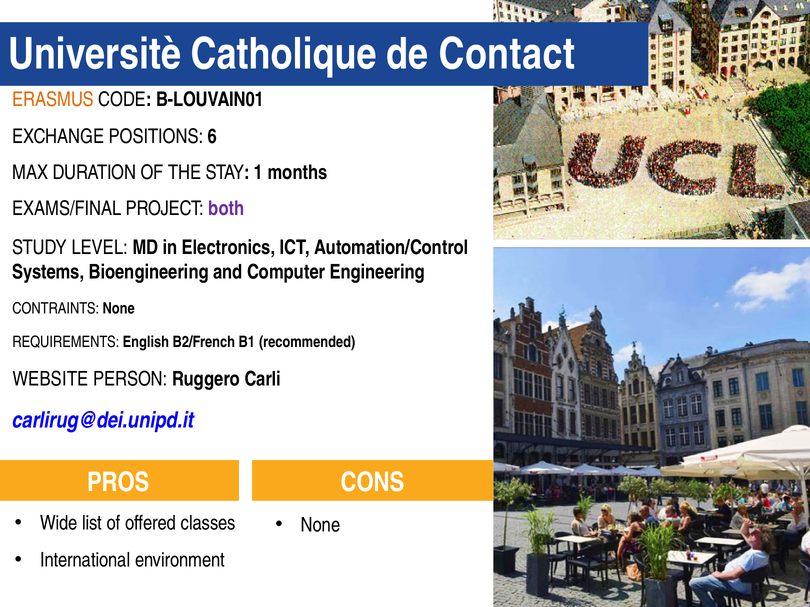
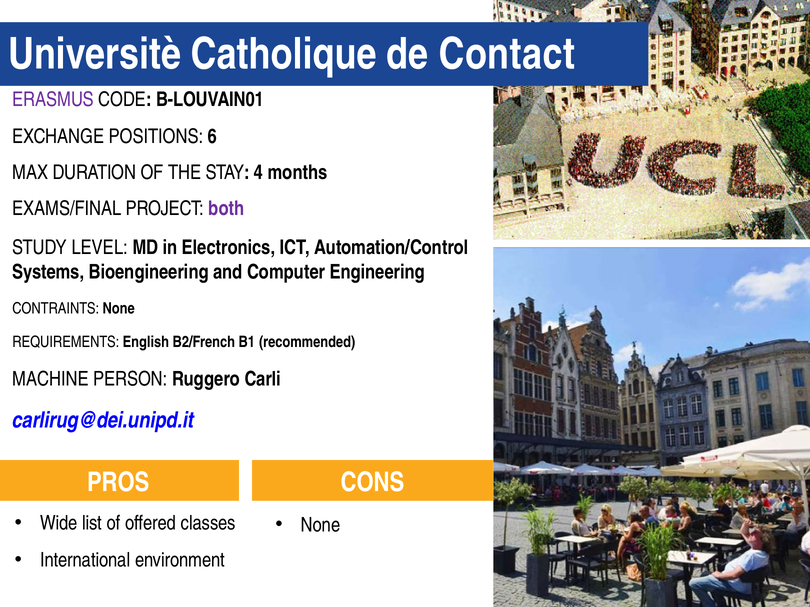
ERASMUS colour: orange -> purple (53, 100)
1: 1 -> 4 (258, 173)
WEBSITE: WEBSITE -> MACHINE (51, 380)
